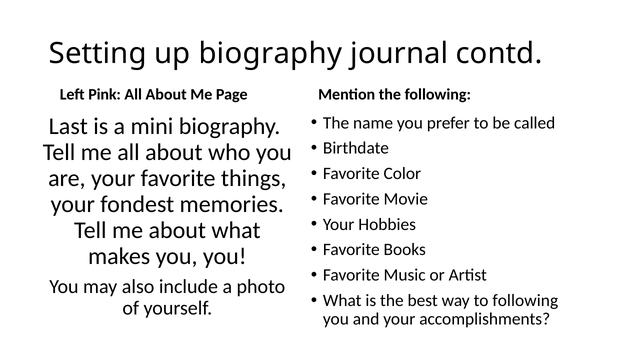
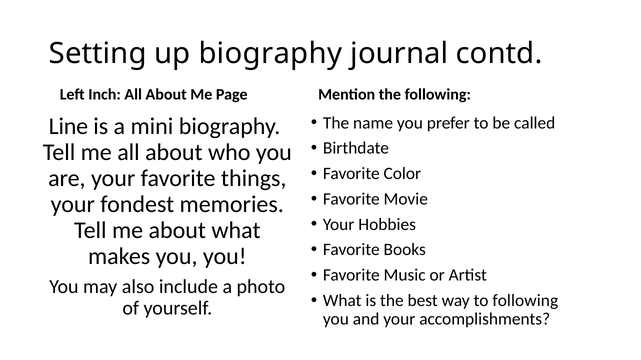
Pink: Pink -> Inch (105, 94)
Last: Last -> Line (68, 127)
